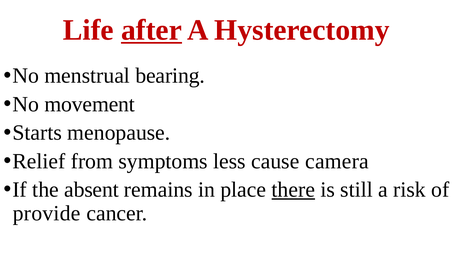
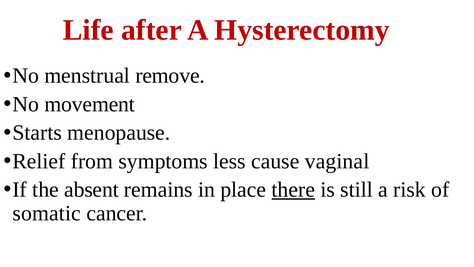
after underline: present -> none (151, 30)
bearing: bearing -> remove (170, 76)
camera: camera -> vaginal (337, 161)
provide: provide -> somatic (47, 213)
